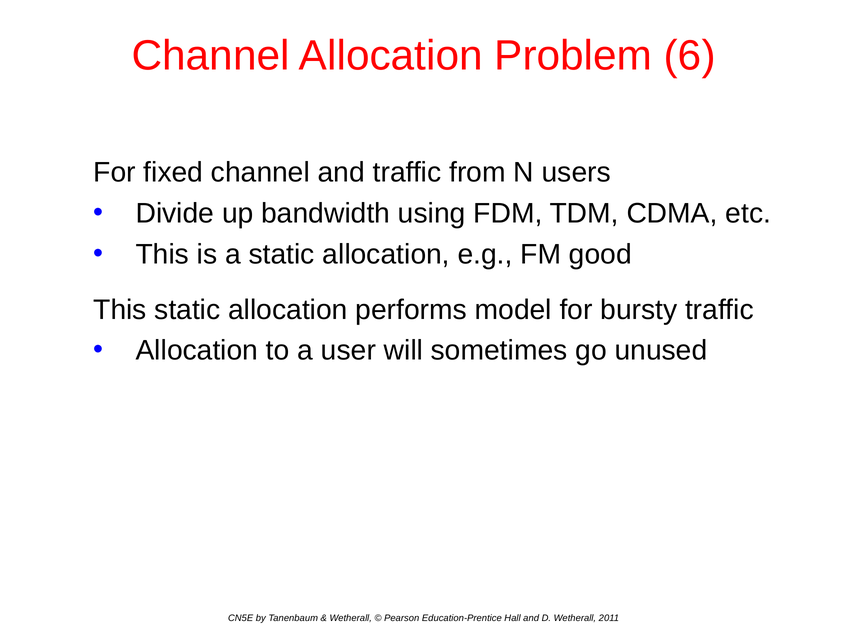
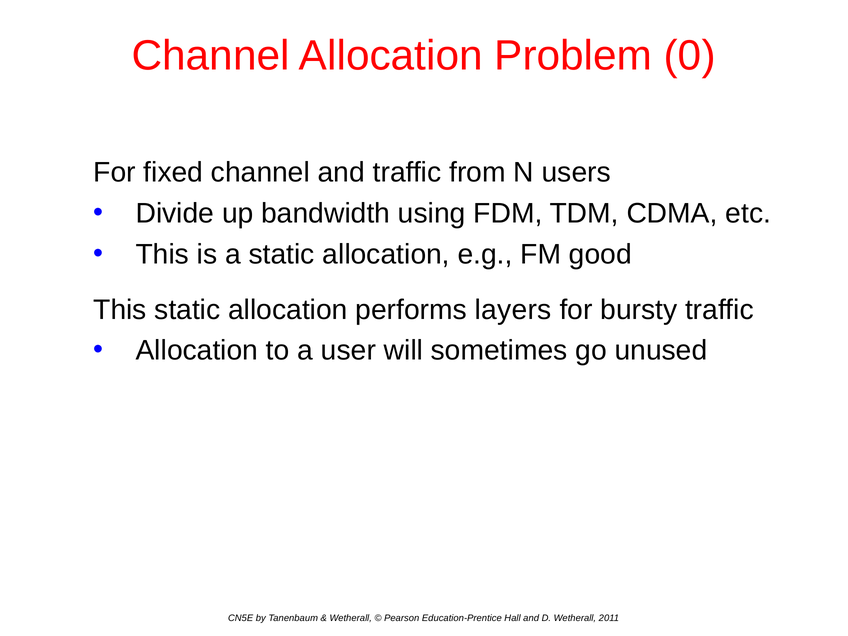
6: 6 -> 0 (690, 56)
model: model -> layers (513, 310)
